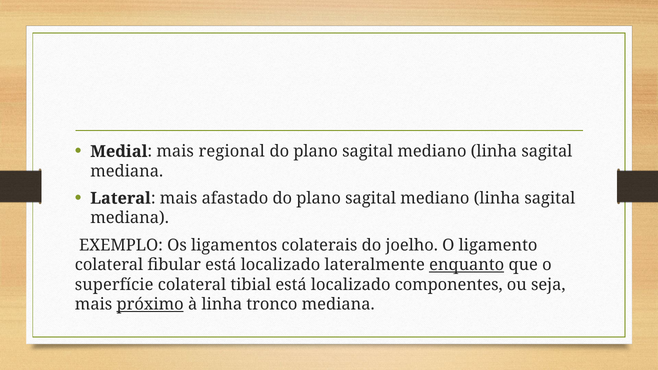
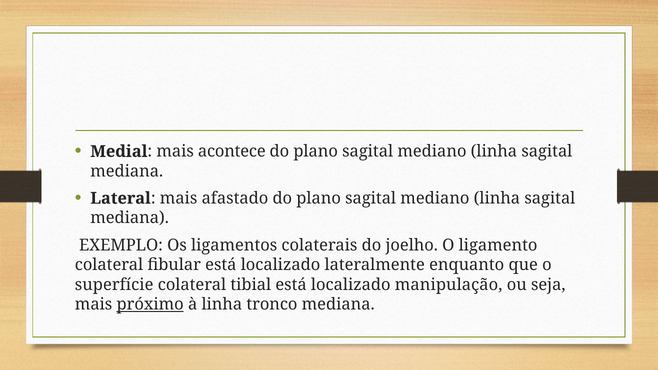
regional: regional -> acontece (232, 151)
enquanto underline: present -> none (467, 265)
componentes: componentes -> manipulação (449, 285)
